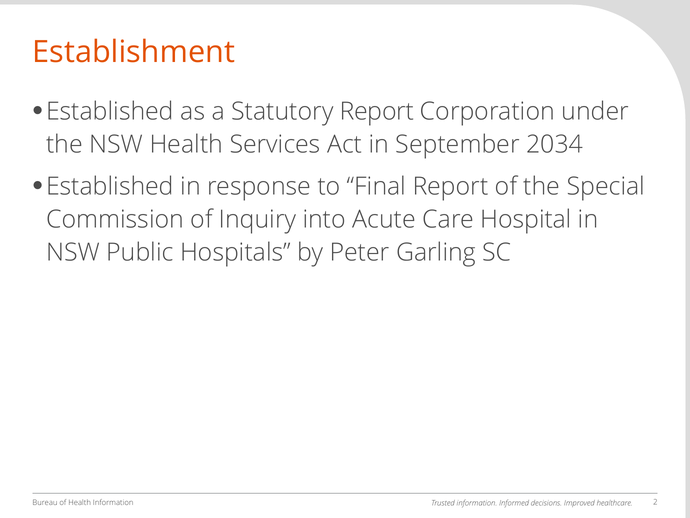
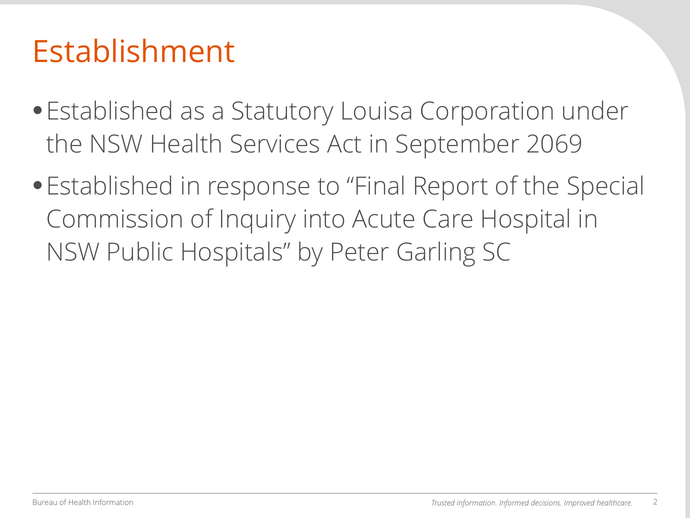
Statutory Report: Report -> Louisa (377, 111)
2034: 2034 -> 2069 (555, 144)
